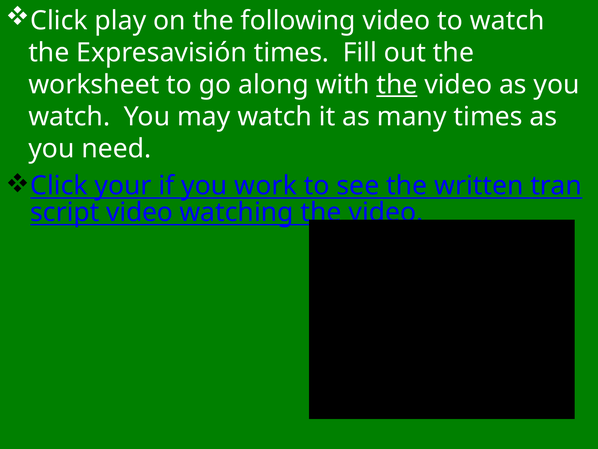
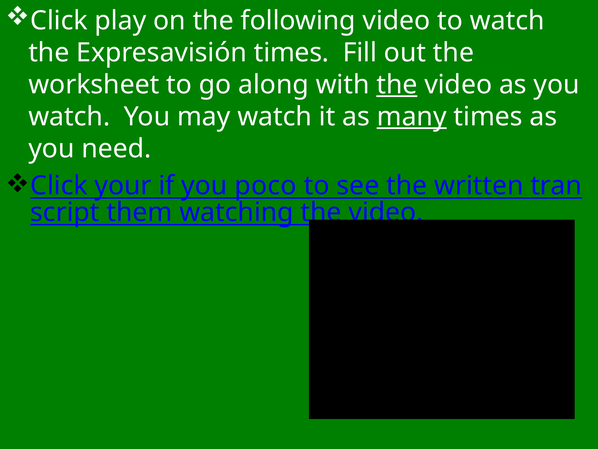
many underline: none -> present (412, 117)
work: work -> poco (266, 186)
video: video -> them (139, 212)
